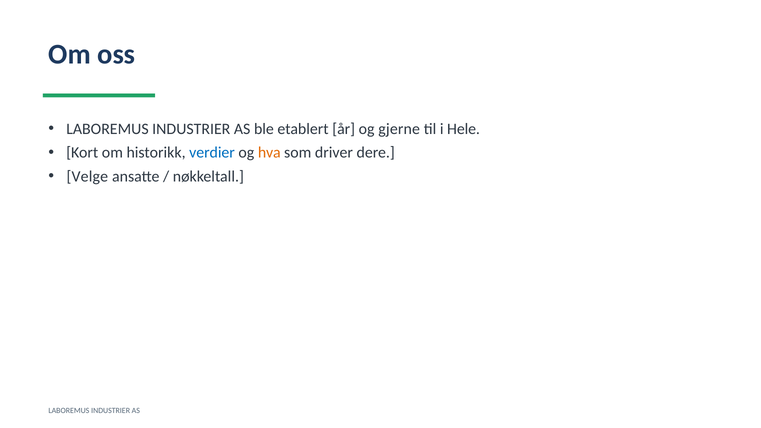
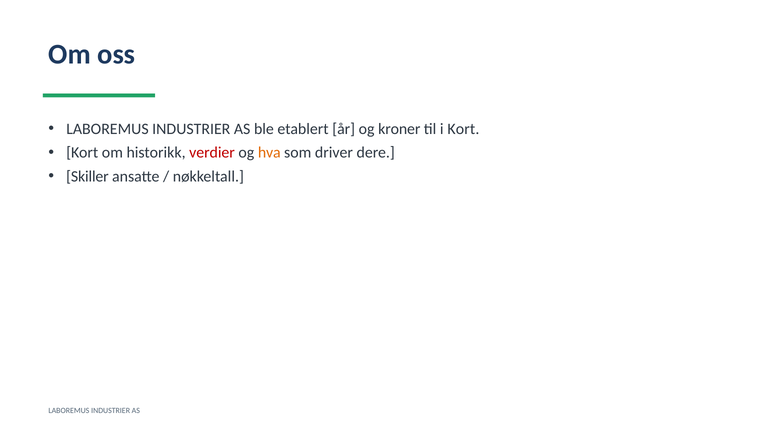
gjerne: gjerne -> kroner (399, 129)
i Hele: Hele -> Kort (463, 129)
verdier colour: blue -> red (212, 153)
Velge: Velge -> Skiller (87, 176)
